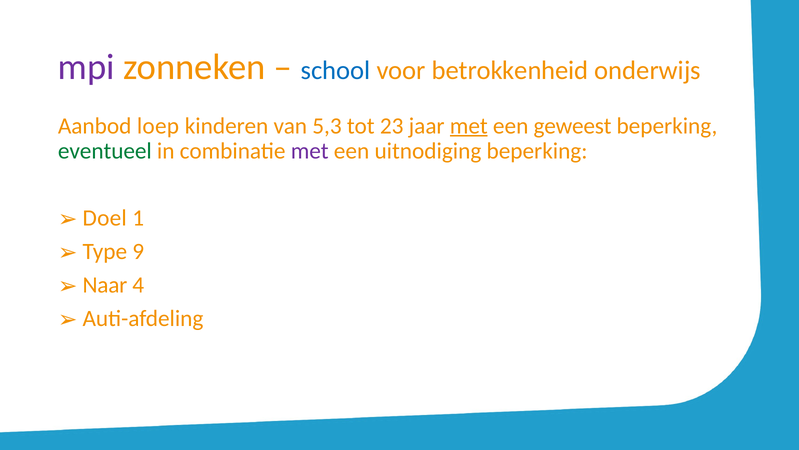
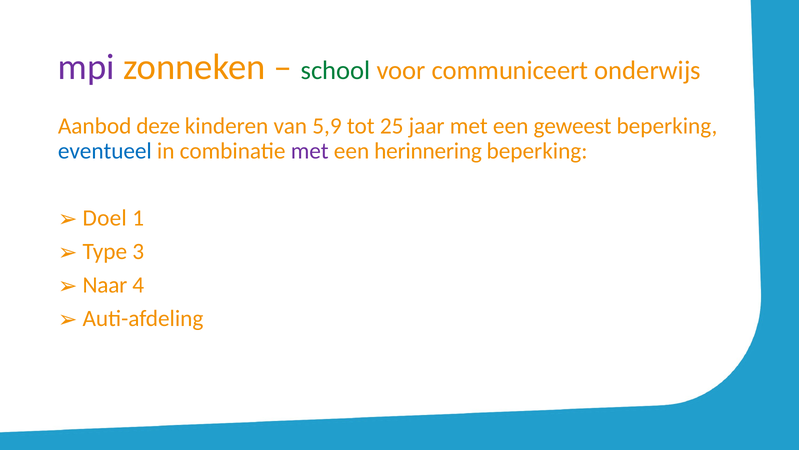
school colour: blue -> green (336, 70)
betrokkenheid: betrokkenheid -> communiceert (510, 70)
loep: loep -> deze (158, 126)
5,3: 5,3 -> 5,9 (327, 126)
23: 23 -> 25 (392, 126)
met underline: present -> none (469, 126)
eventueel colour: green -> blue (105, 151)
uitnodiging: uitnodiging -> herinnering (428, 151)
9: 9 -> 3 (138, 251)
